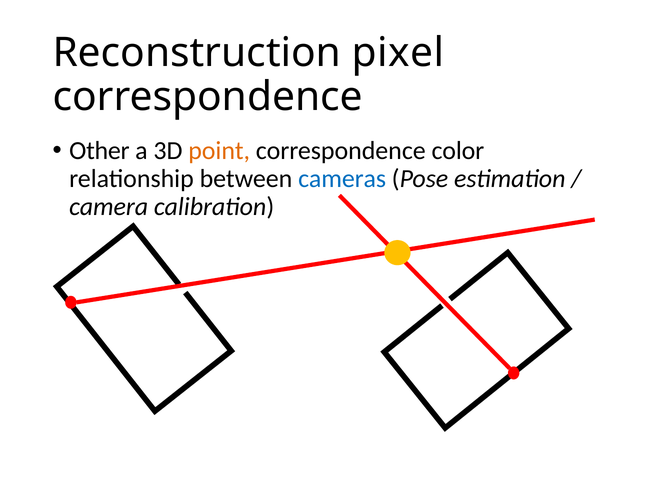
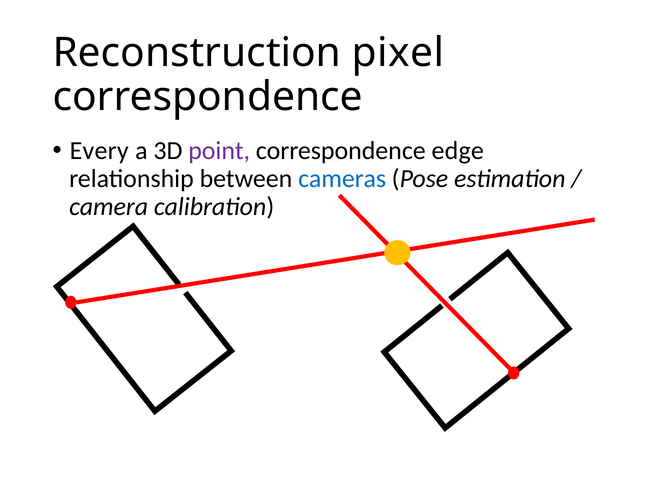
Other: Other -> Every (99, 150)
point colour: orange -> purple (219, 150)
color: color -> edge (458, 150)
